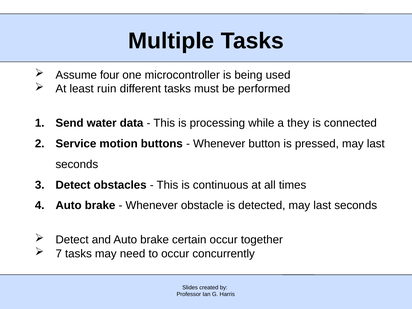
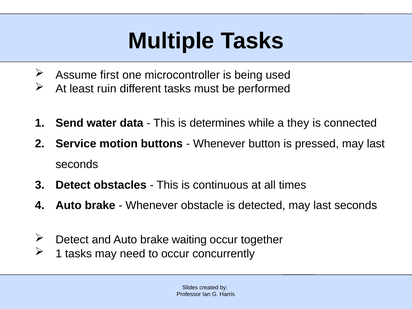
four: four -> first (110, 75)
processing: processing -> determines (217, 123)
certain: certain -> waiting (189, 240)
7: 7 -> 1 (59, 254)
